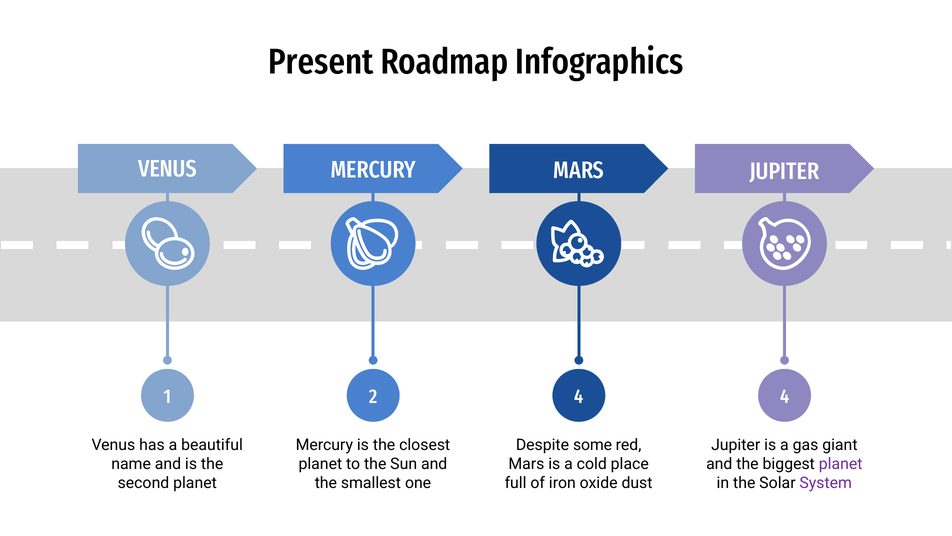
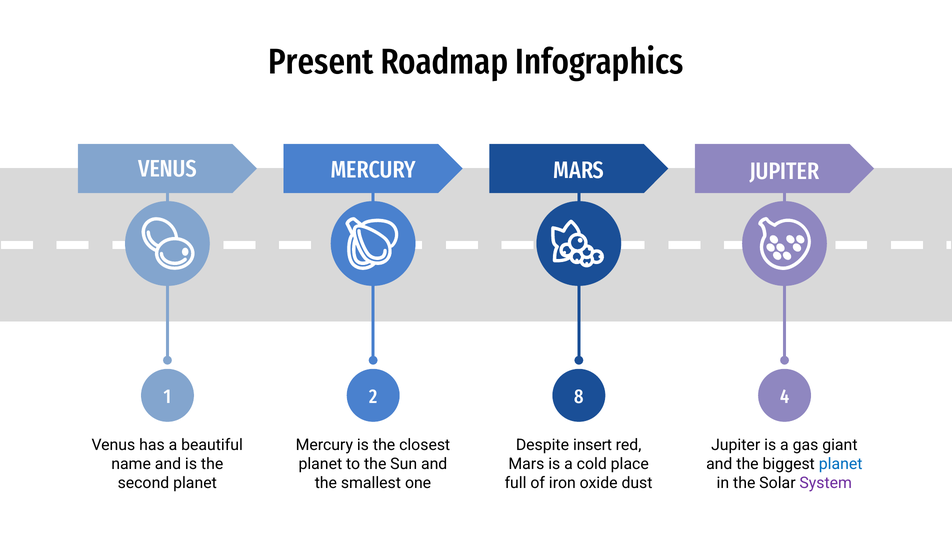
2 4: 4 -> 8 (579, 396)
some: some -> insert (593, 445)
planet colour: purple -> blue (841, 464)
